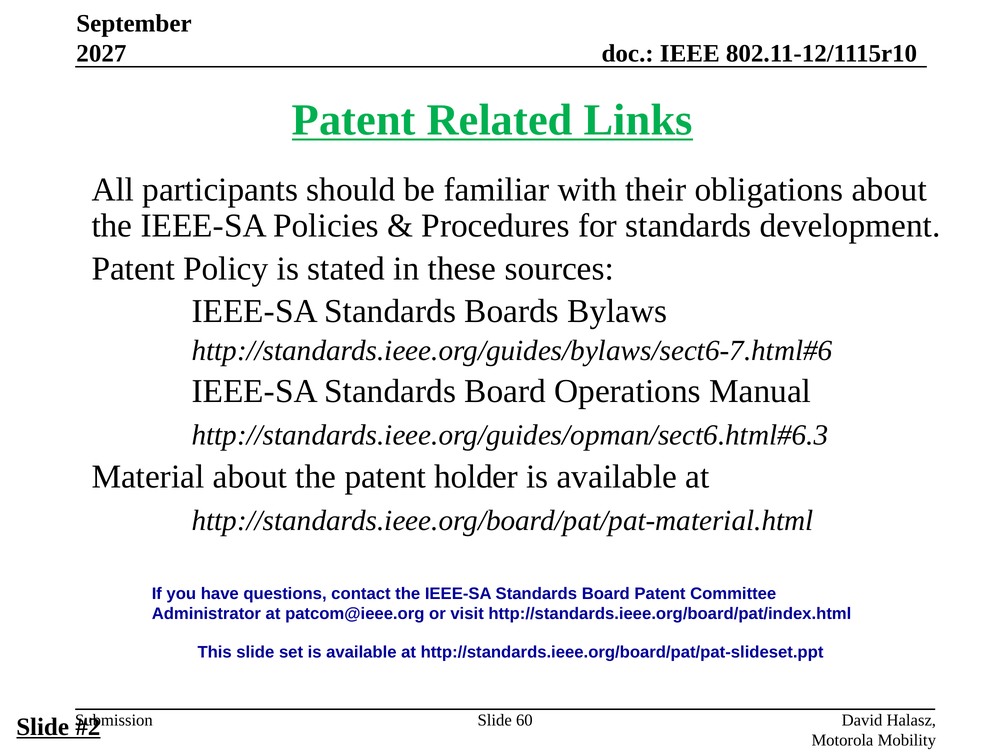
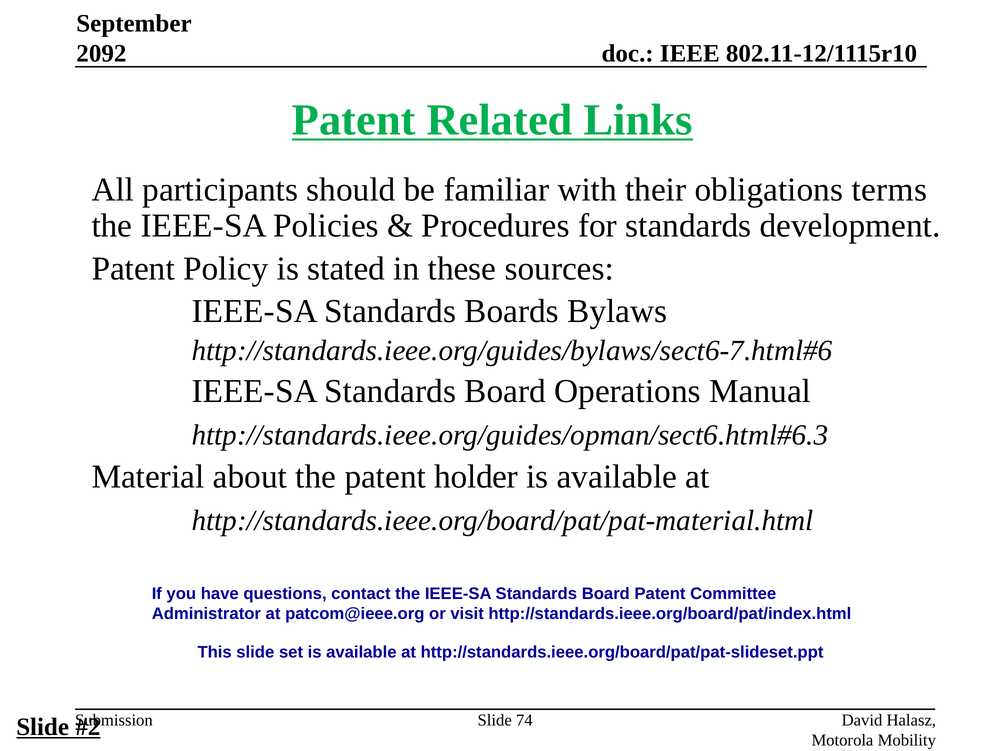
2027: 2027 -> 2092 (101, 53)
obligations about: about -> terms (889, 190)
60: 60 -> 74 (524, 721)
